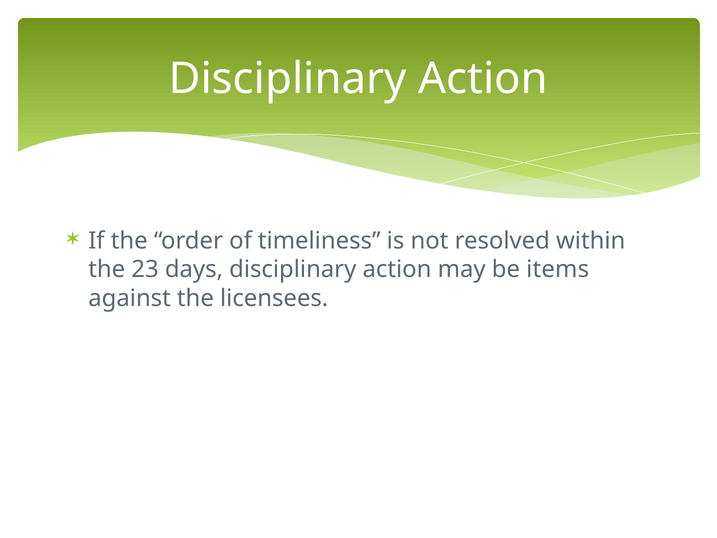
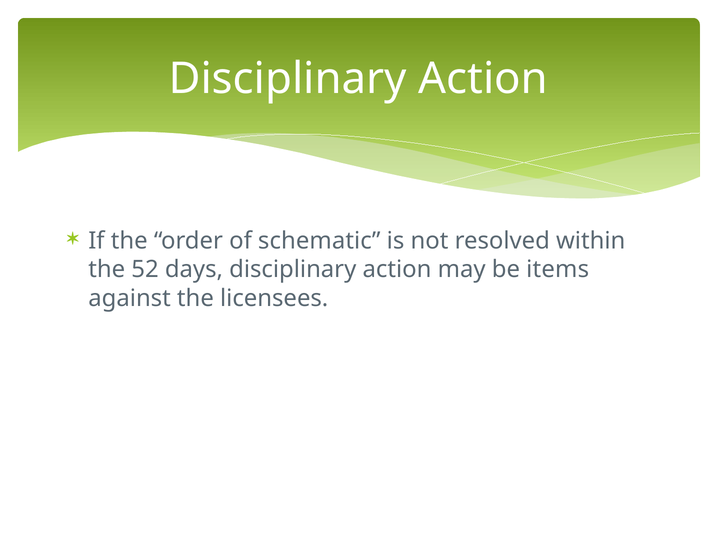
timeliness: timeliness -> schematic (319, 241)
23: 23 -> 52 (145, 269)
